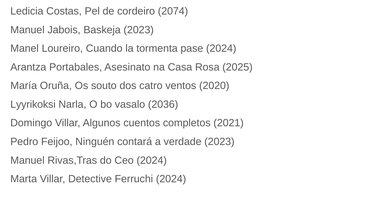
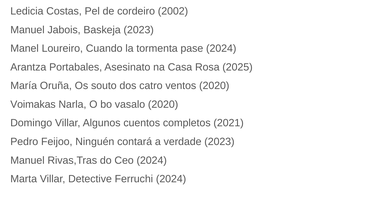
2074: 2074 -> 2002 (173, 11)
Lyyrikoksi: Lyyrikoksi -> Voimakas (33, 104)
vasalo 2036: 2036 -> 2020 (163, 104)
